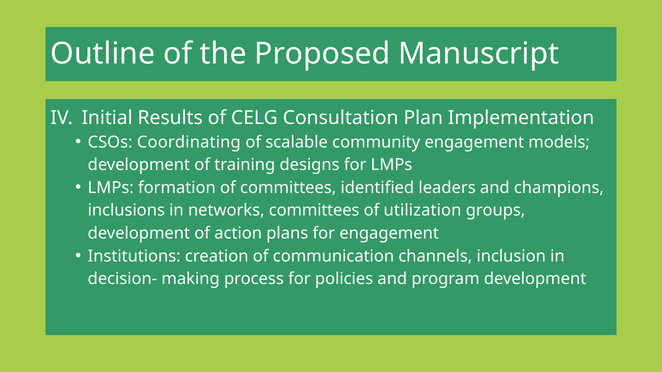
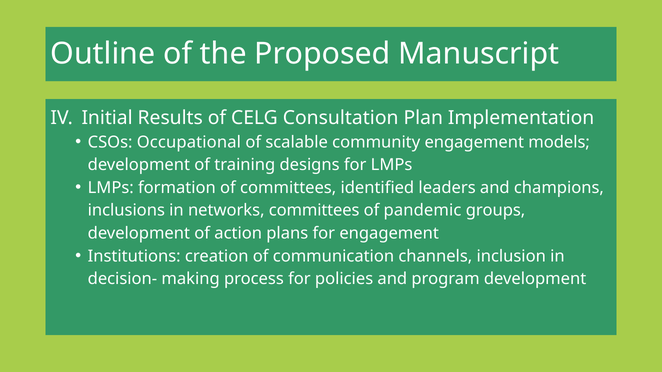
Coordinating: Coordinating -> Occupational (189, 142)
utilization: utilization -> pandemic (422, 211)
